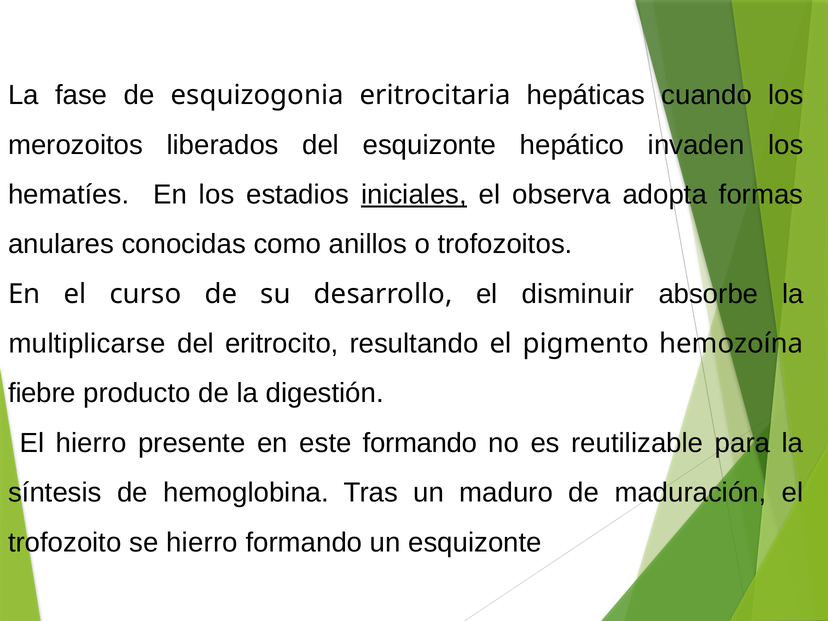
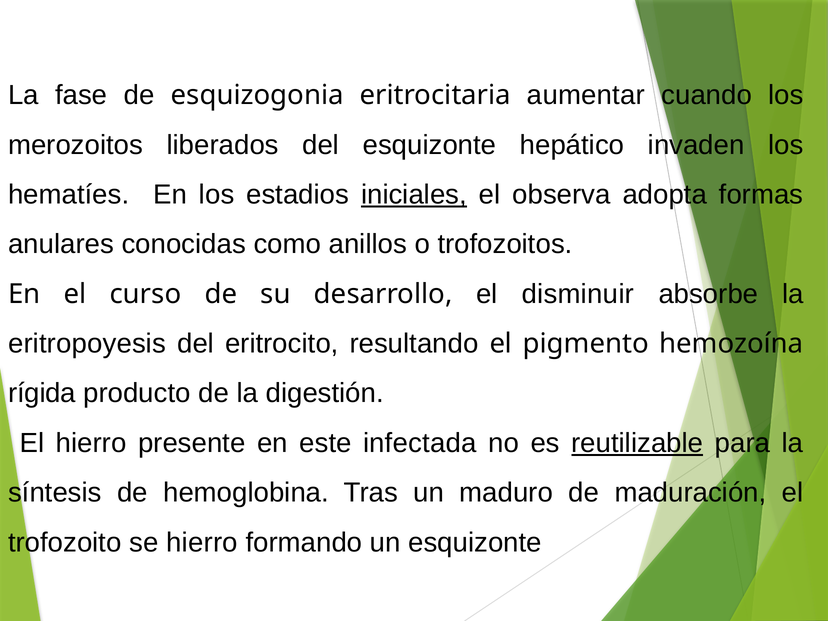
hepáticas: hepáticas -> aumentar (586, 95)
multiplicarse: multiplicarse -> eritropoyesis (87, 344)
fiebre: fiebre -> rígida (42, 393)
este formando: formando -> infectada (420, 443)
reutilizable underline: none -> present (637, 443)
